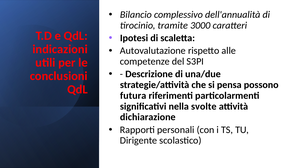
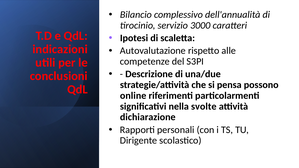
tramite: tramite -> servizio (173, 25)
futura: futura -> online (133, 96)
